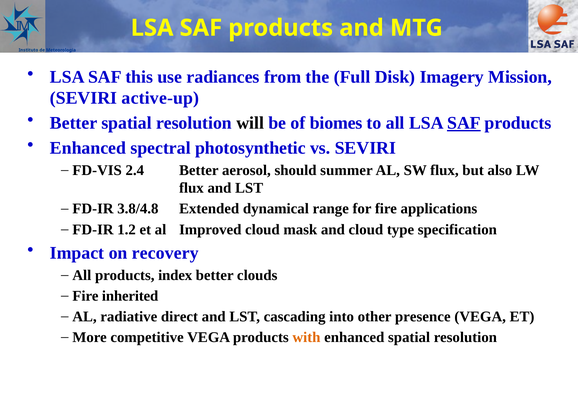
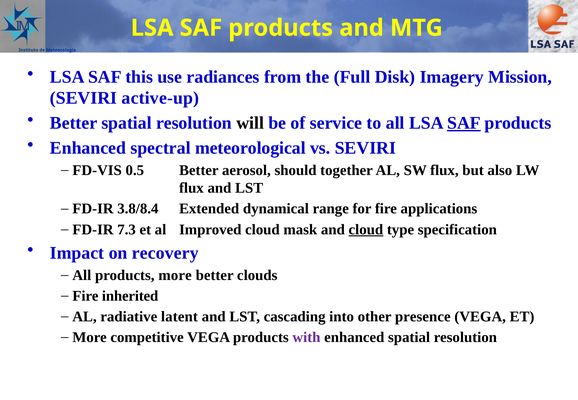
biomes: biomes -> service (336, 123)
photosynthetic: photosynthetic -> meteorological (250, 148)
2.4: 2.4 -> 0.5 (135, 170)
summer: summer -> together (347, 170)
3.8/4.8: 3.8/4.8 -> 3.8/8.4 (138, 209)
1.2: 1.2 -> 7.3 (127, 230)
cloud underline: none -> present (366, 230)
products index: index -> more (175, 275)
direct: direct -> latent (179, 317)
with colour: orange -> purple (306, 337)
